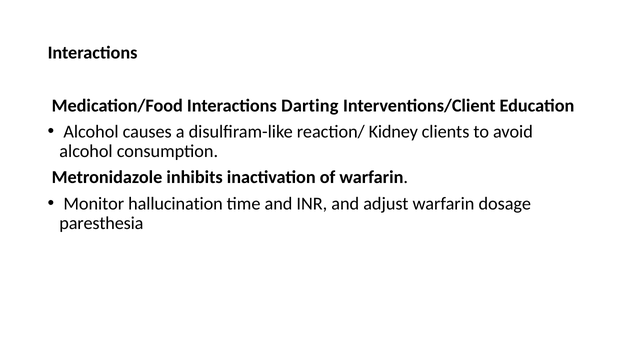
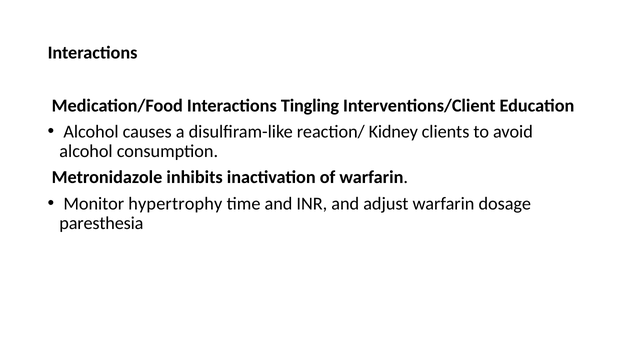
Darting: Darting -> Tingling (310, 106)
hallucination: hallucination -> hypertrophy (175, 204)
